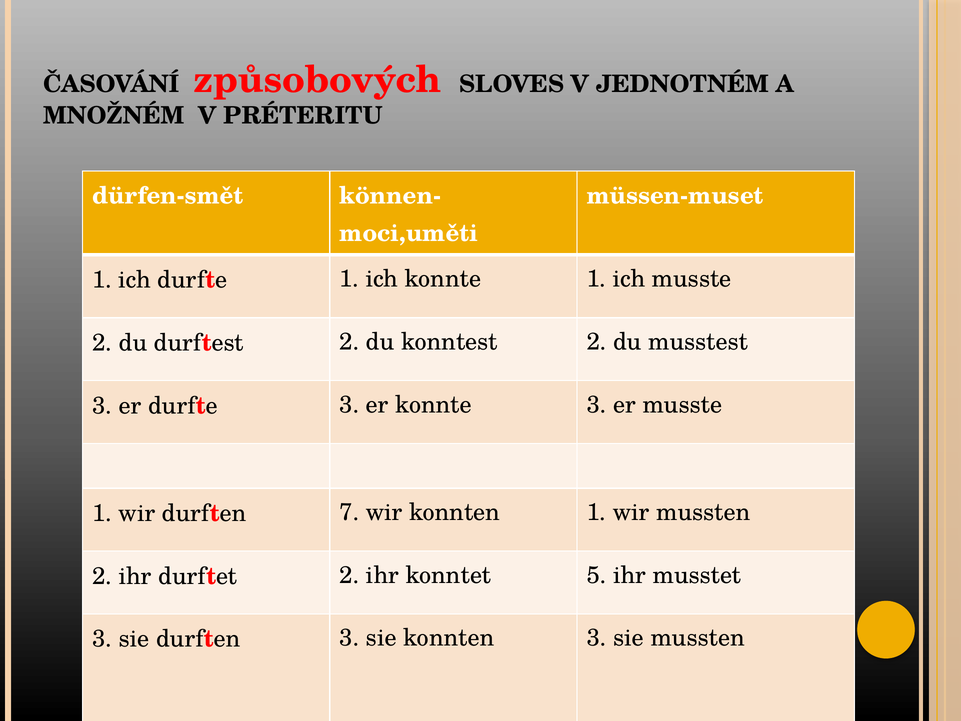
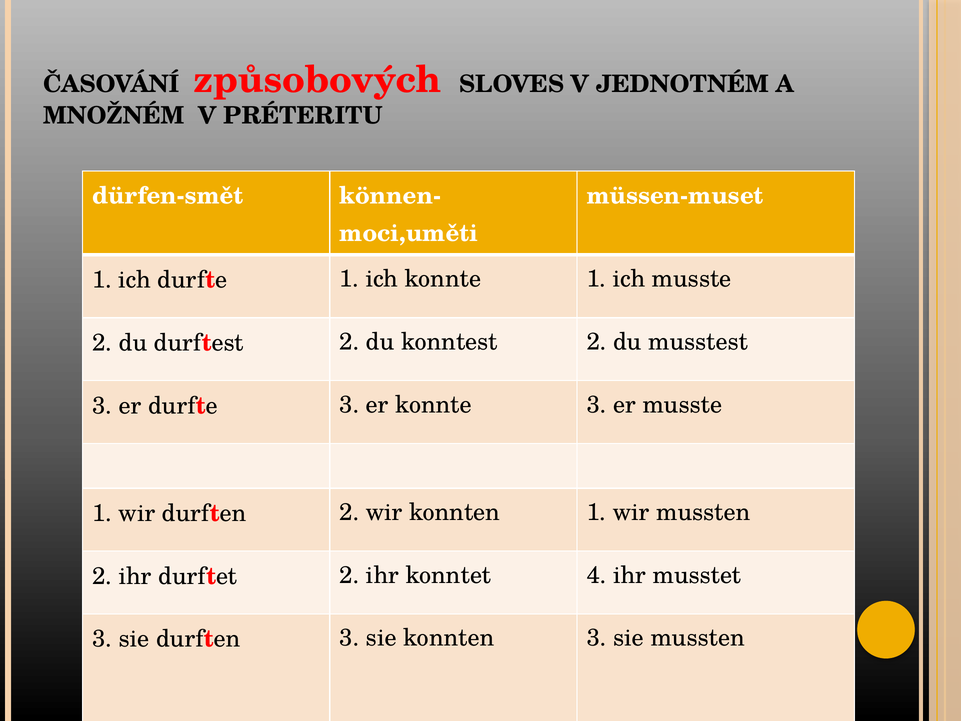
durften 7: 7 -> 2 (349, 512)
5: 5 -> 4 (597, 575)
